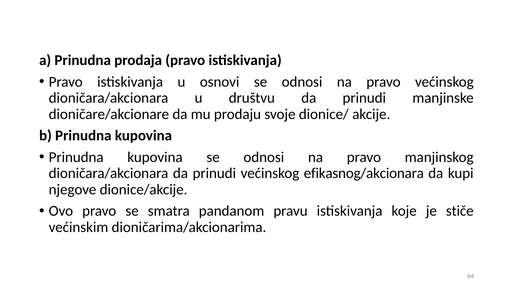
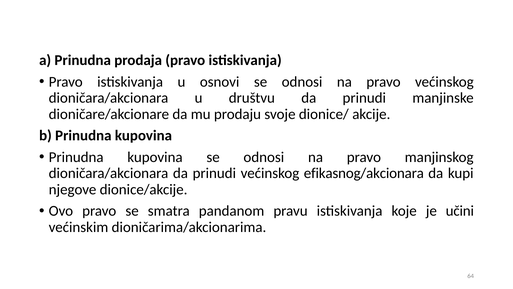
stiče: stiče -> učini (460, 211)
